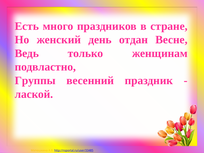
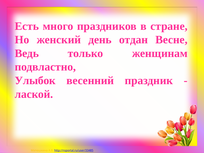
Группы: Группы -> Улыбок (35, 81)
